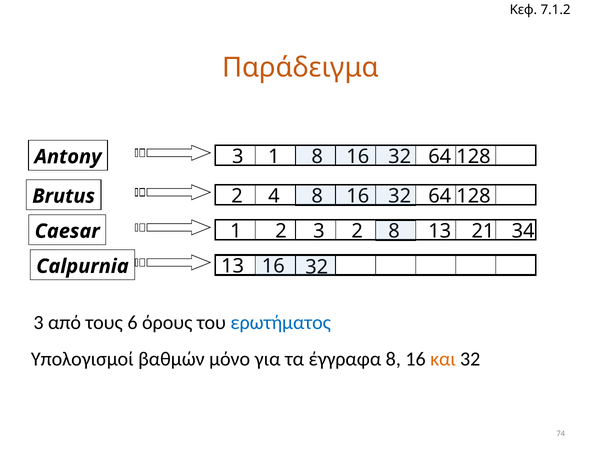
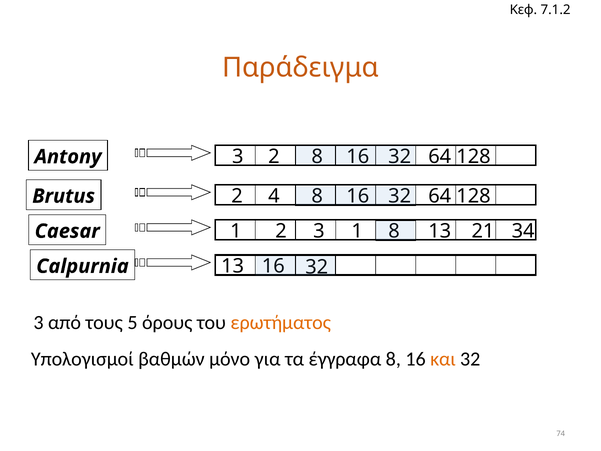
3 1: 1 -> 2 (274, 157)
3 2: 2 -> 1 (357, 231)
6: 6 -> 5 (132, 322)
ερωτήματος colour: blue -> orange (281, 322)
